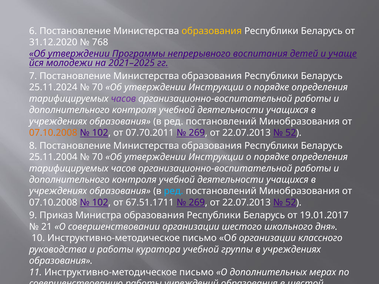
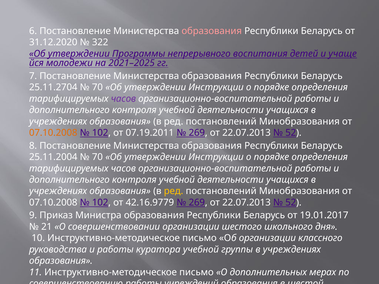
образования colour: yellow -> pink (212, 31)
768: 768 -> 322 (100, 42)
25.11.2024: 25.11.2024 -> 25.11.2704 (53, 87)
07.70.2011: 07.70.2011 -> 07.19.2011 (150, 133)
ред colour: light blue -> yellow (174, 191)
67.51.1711: 67.51.1711 -> 42.16.9779 (150, 203)
